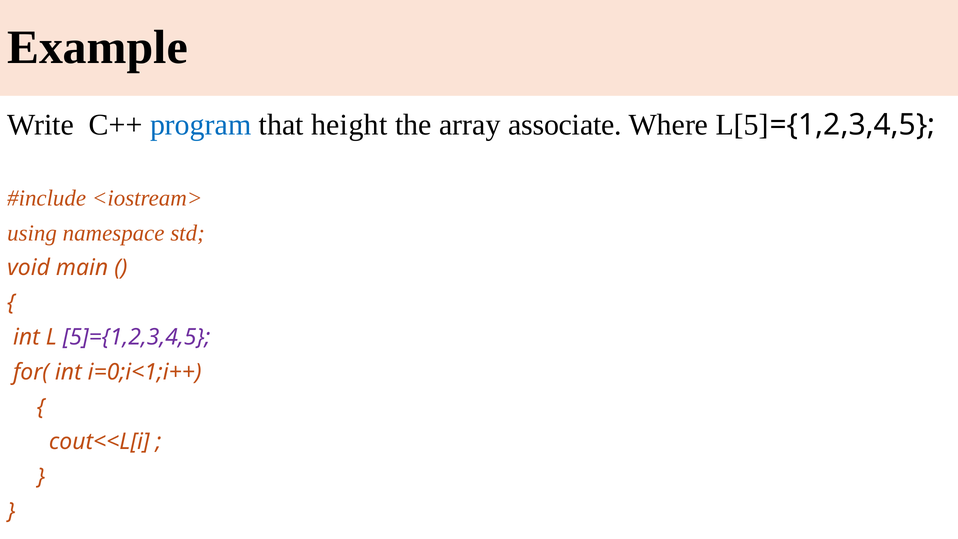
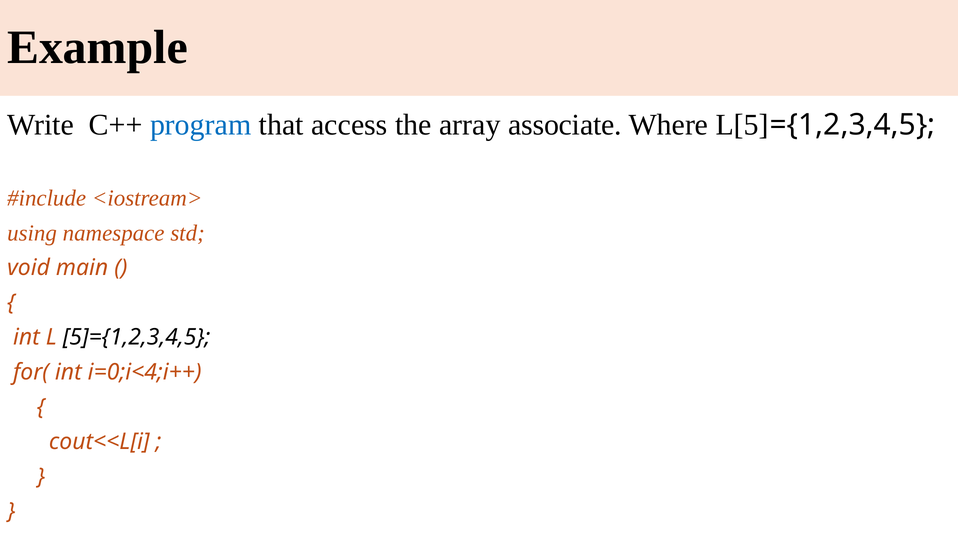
height: height -> access (349, 125)
5]={1,2,3,4,5 colour: purple -> black (137, 337)
i=0;i<1;i++: i=0;i<1;i++ -> i=0;i<4;i++ (145, 372)
